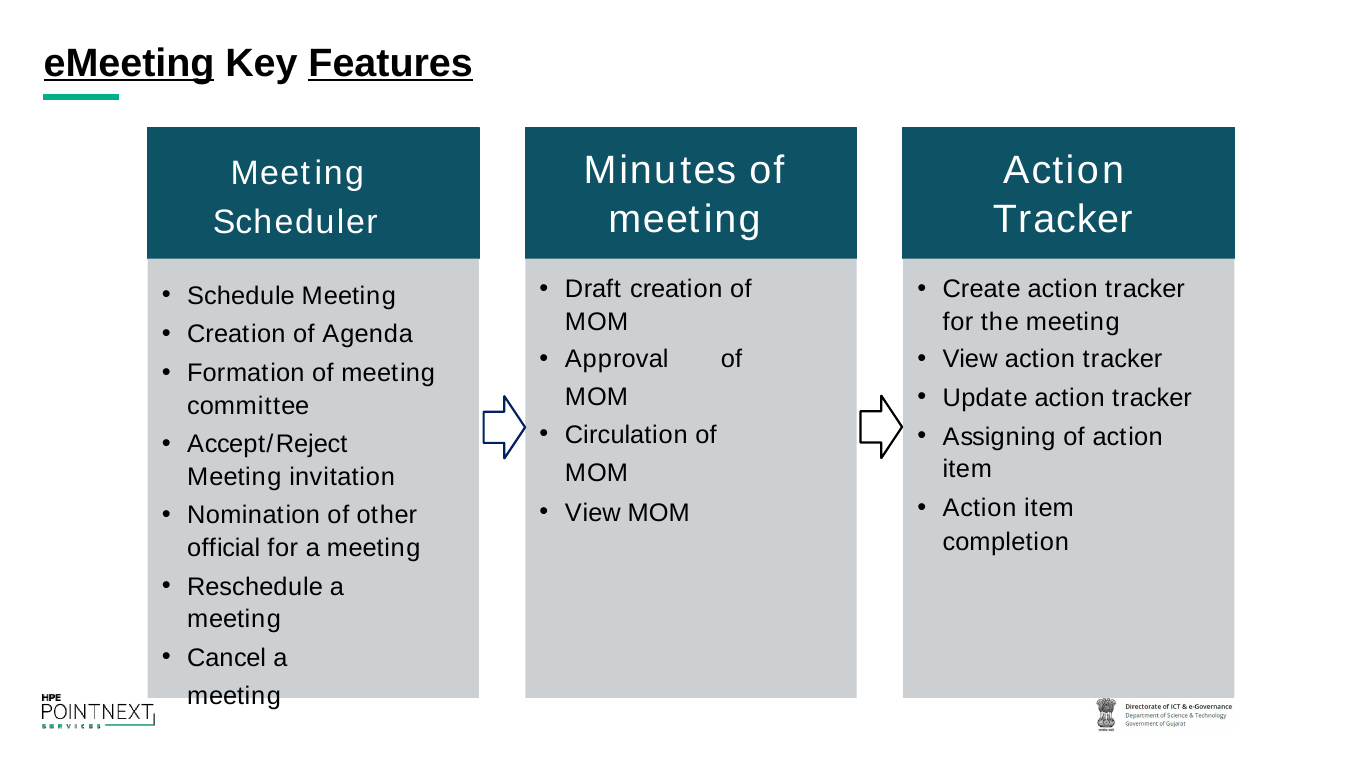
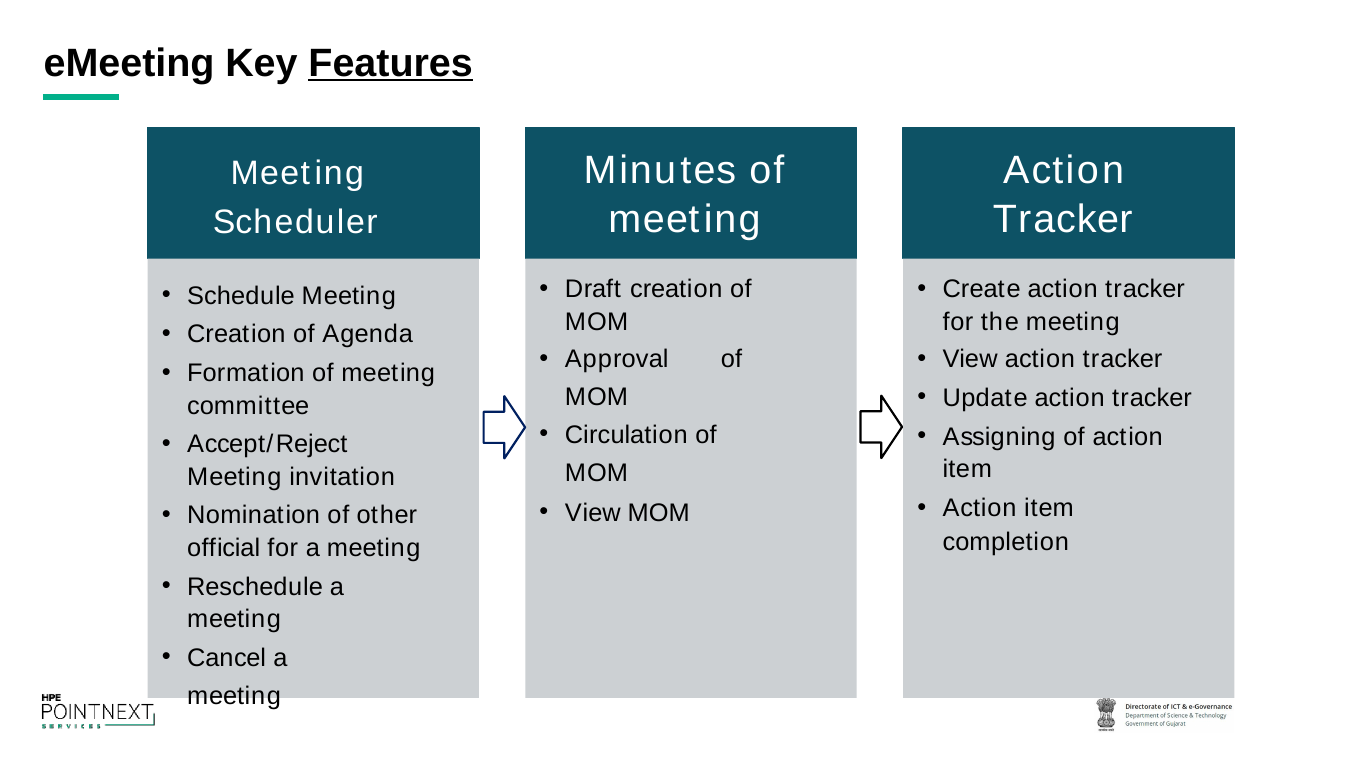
eMeeting underline: present -> none (129, 63)
